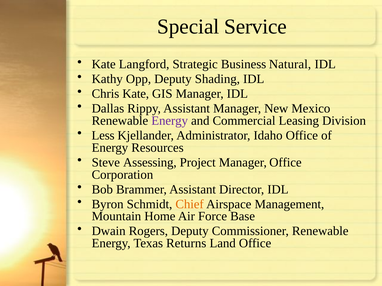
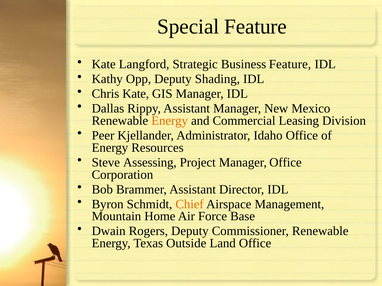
Special Service: Service -> Feature (255, 27)
Business Natural: Natural -> Feature (290, 64)
Energy colour: purple -> orange (170, 121)
Less: Less -> Peer (103, 136)
Returns: Returns -> Outside (186, 244)
